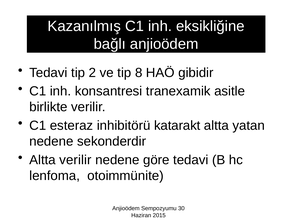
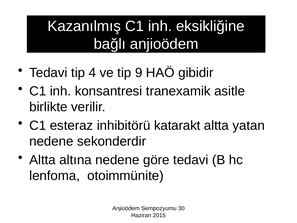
2: 2 -> 4 (92, 73)
8: 8 -> 9 (139, 73)
Altta verilir: verilir -> altına (76, 160)
